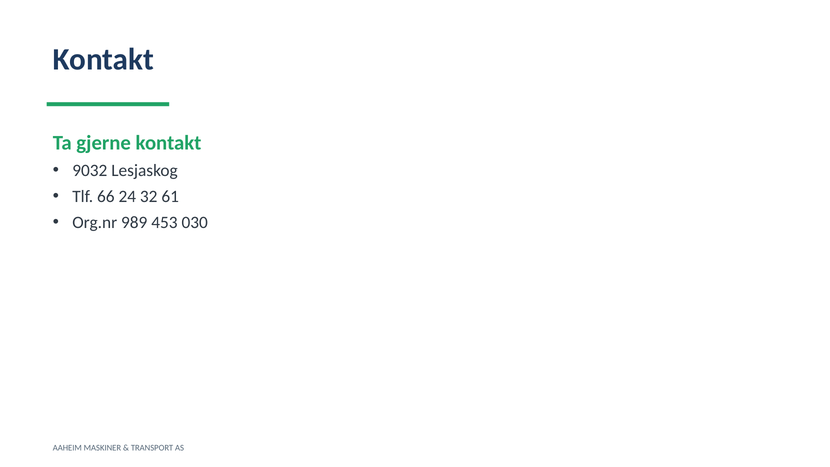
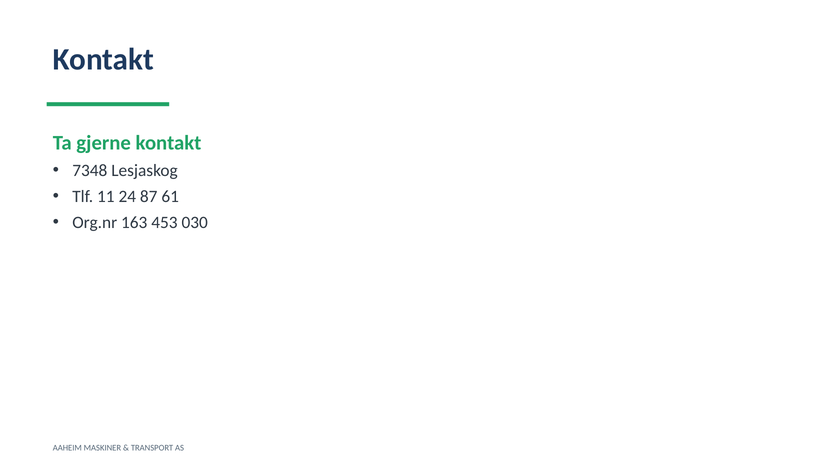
9032: 9032 -> 7348 (90, 171)
66: 66 -> 11 (106, 197)
32: 32 -> 87 (149, 197)
989: 989 -> 163 (134, 223)
